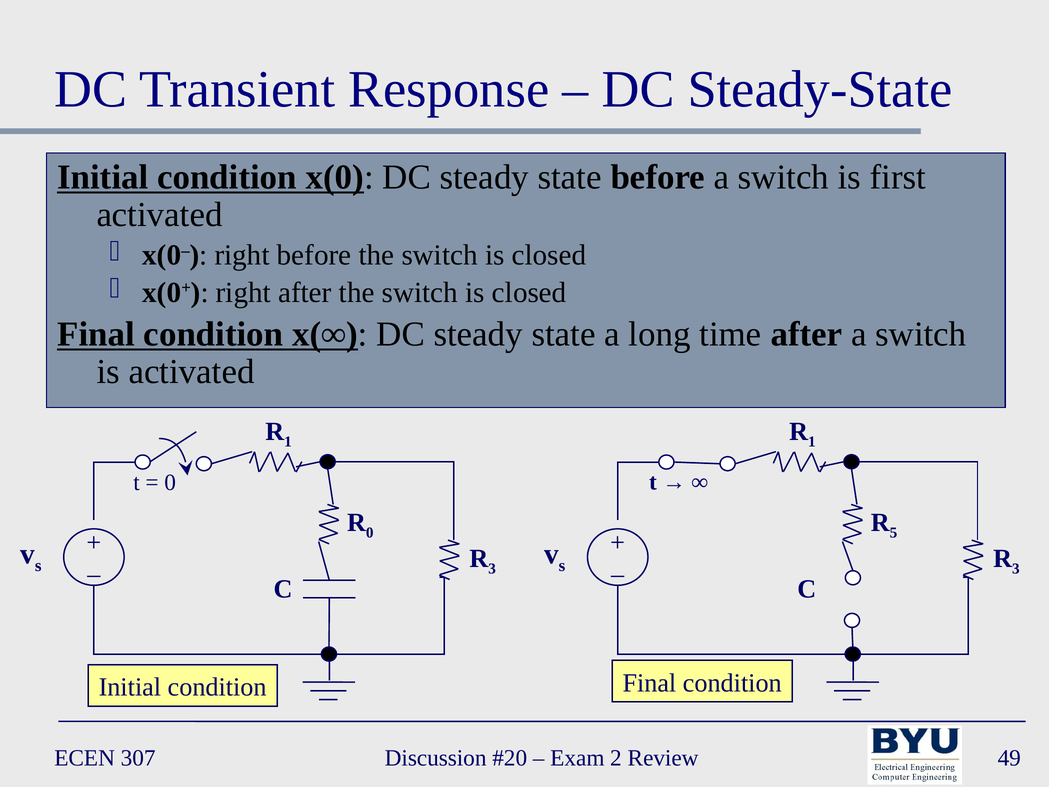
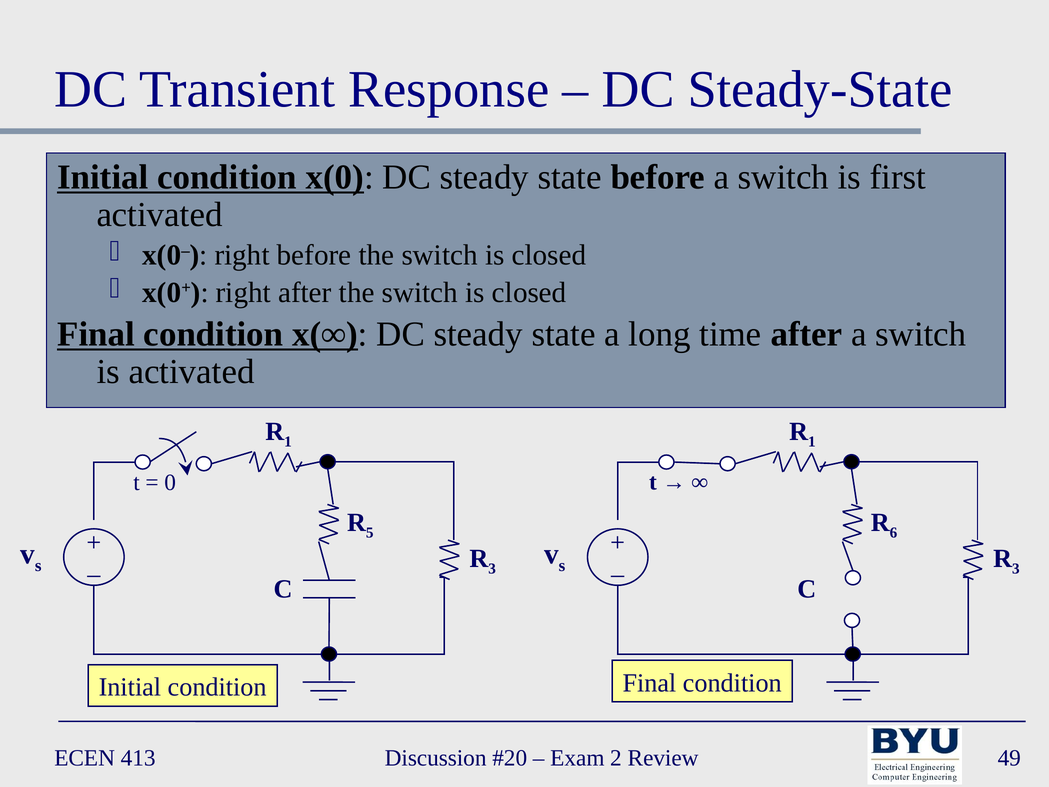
0: 0 -> 5 (370, 533)
5: 5 -> 6 (893, 533)
307: 307 -> 413 (138, 758)
